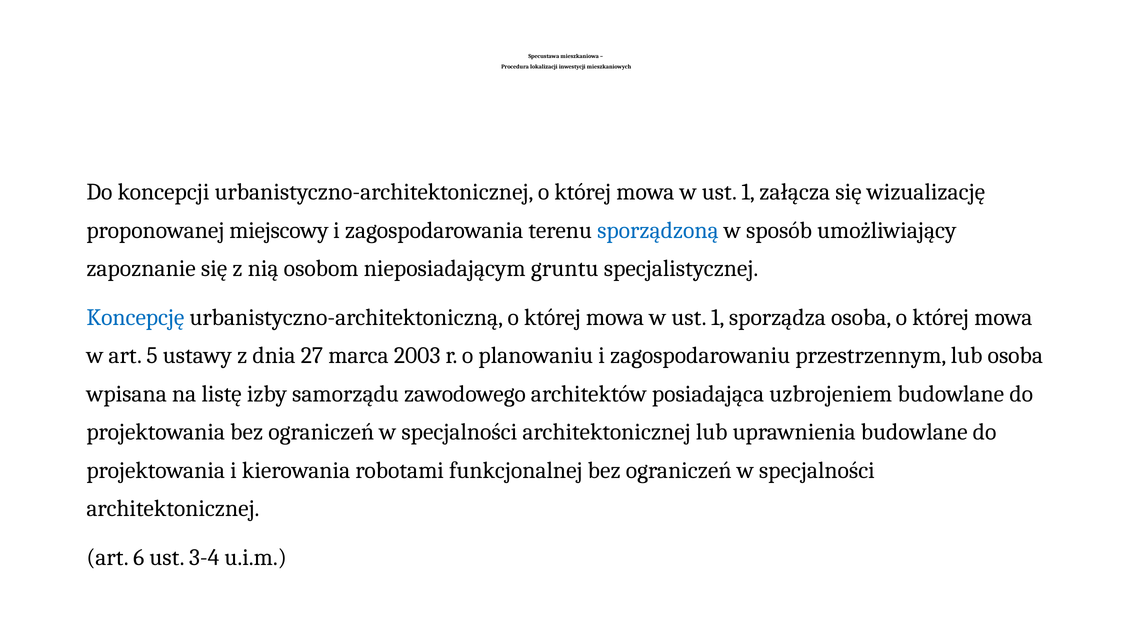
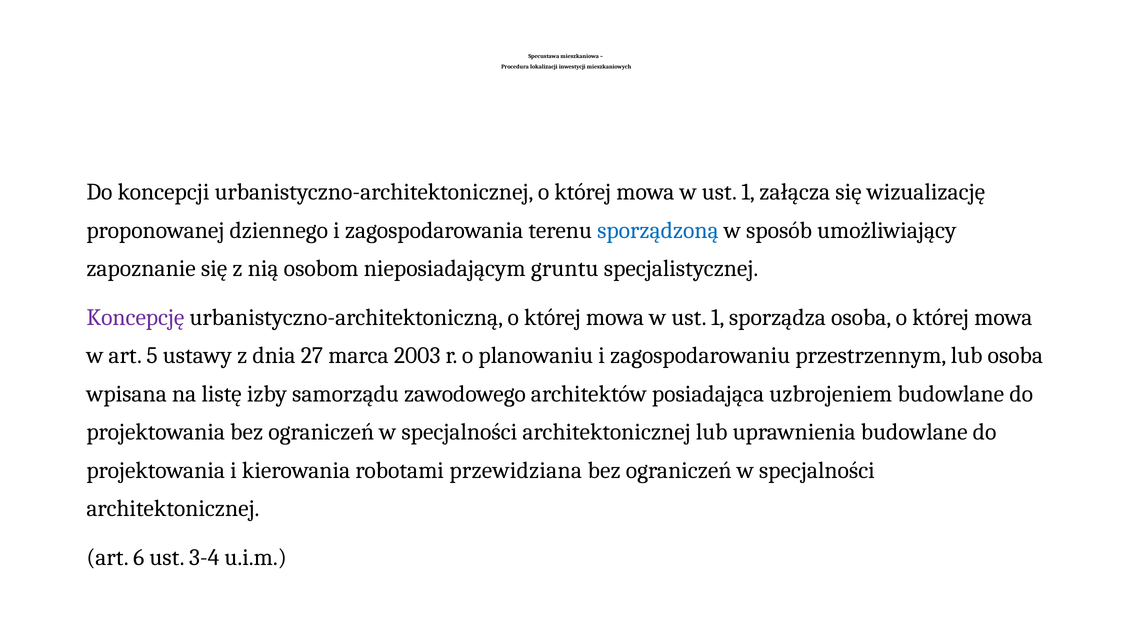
miejscowy: miejscowy -> dziennego (279, 230)
Koncepcję colour: blue -> purple (135, 318)
funkcjonalnej: funkcjonalnej -> przewidziana (516, 470)
